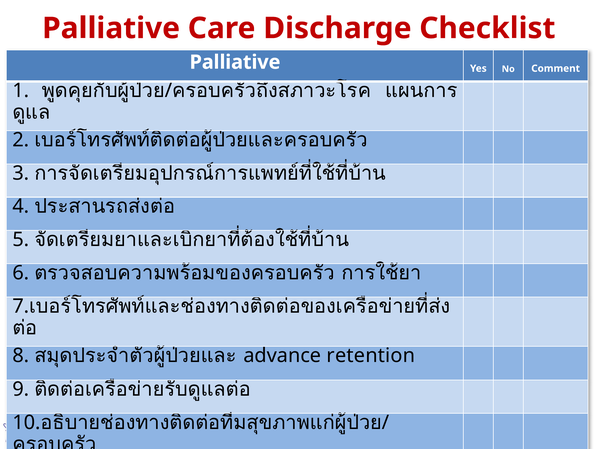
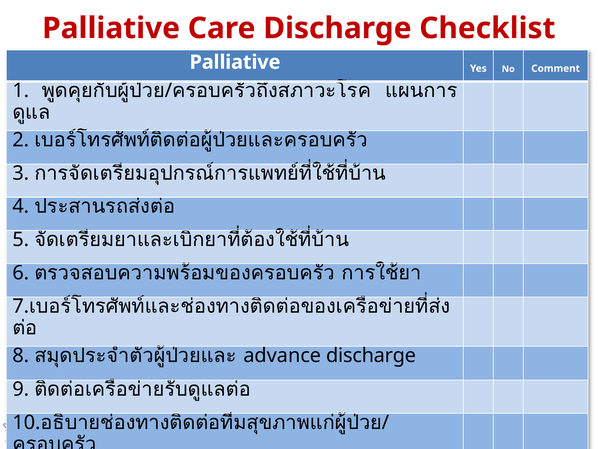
advance retention: retention -> discharge (371, 355)
